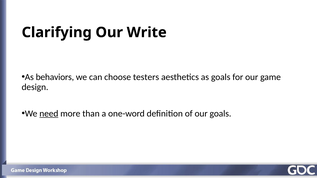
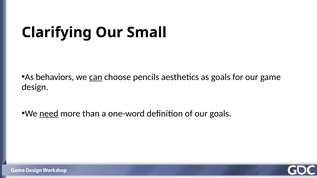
Write: Write -> Small (147, 32)
can underline: none -> present (96, 77)
testers: testers -> pencils (146, 77)
